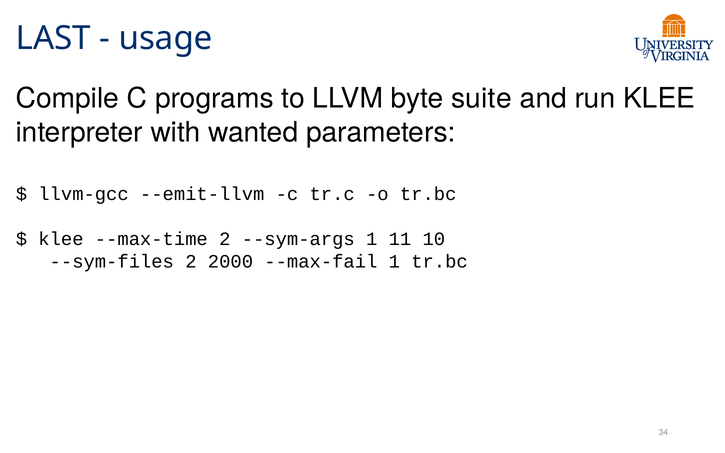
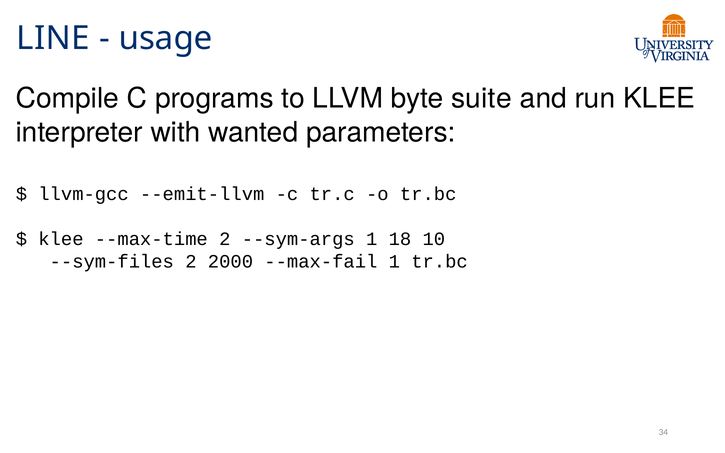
LAST: LAST -> LINE (53, 38)
11: 11 -> 18 (400, 239)
